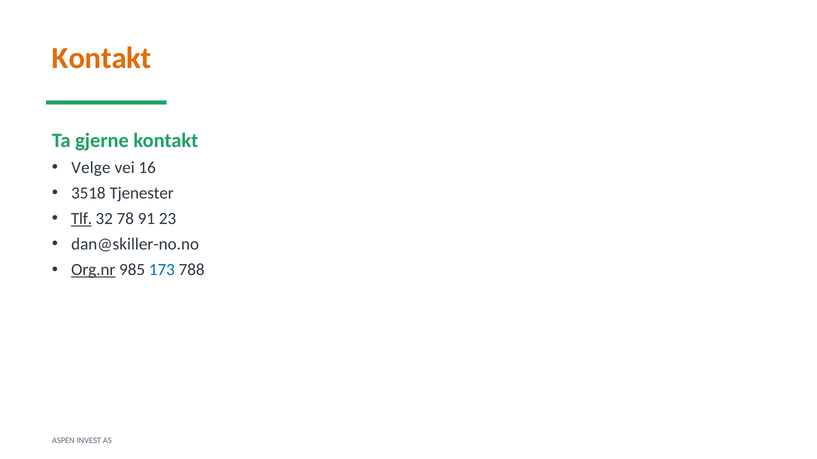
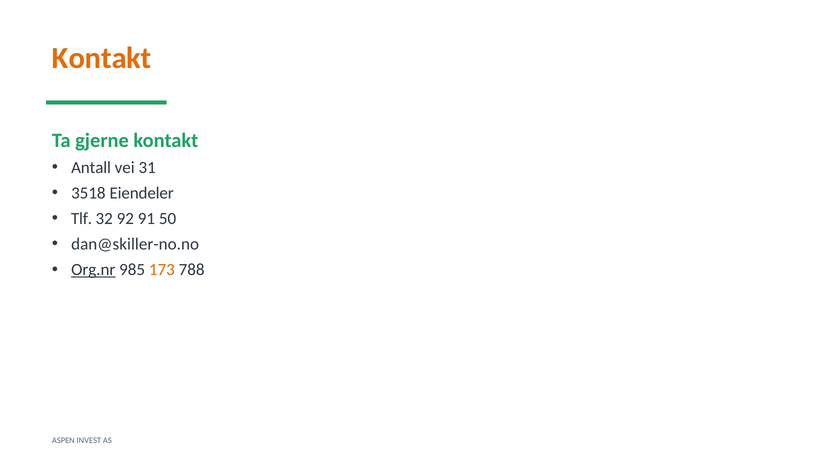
Velge: Velge -> Antall (91, 168)
16: 16 -> 31 (147, 168)
Tjenester: Tjenester -> Eiendeler (142, 194)
Tlf underline: present -> none (81, 219)
78: 78 -> 92 (125, 219)
23: 23 -> 50 (168, 219)
173 colour: blue -> orange (162, 270)
